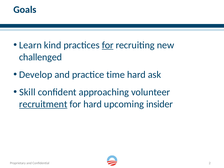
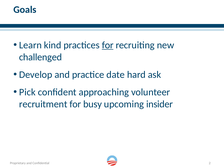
time: time -> date (116, 75)
Skill: Skill -> Pick (27, 92)
recruitment underline: present -> none (43, 104)
for hard: hard -> busy (93, 104)
